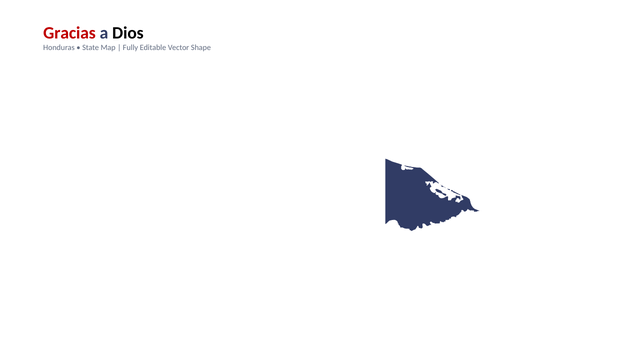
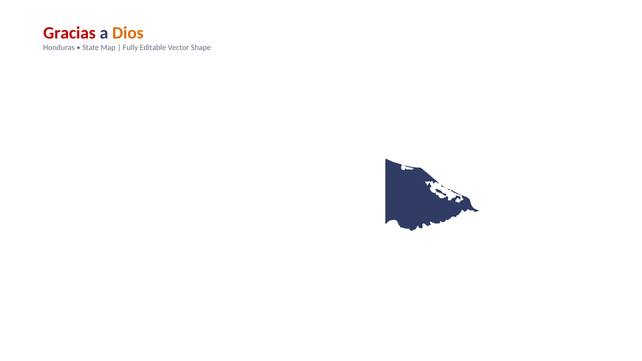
Dios colour: black -> orange (128, 33)
